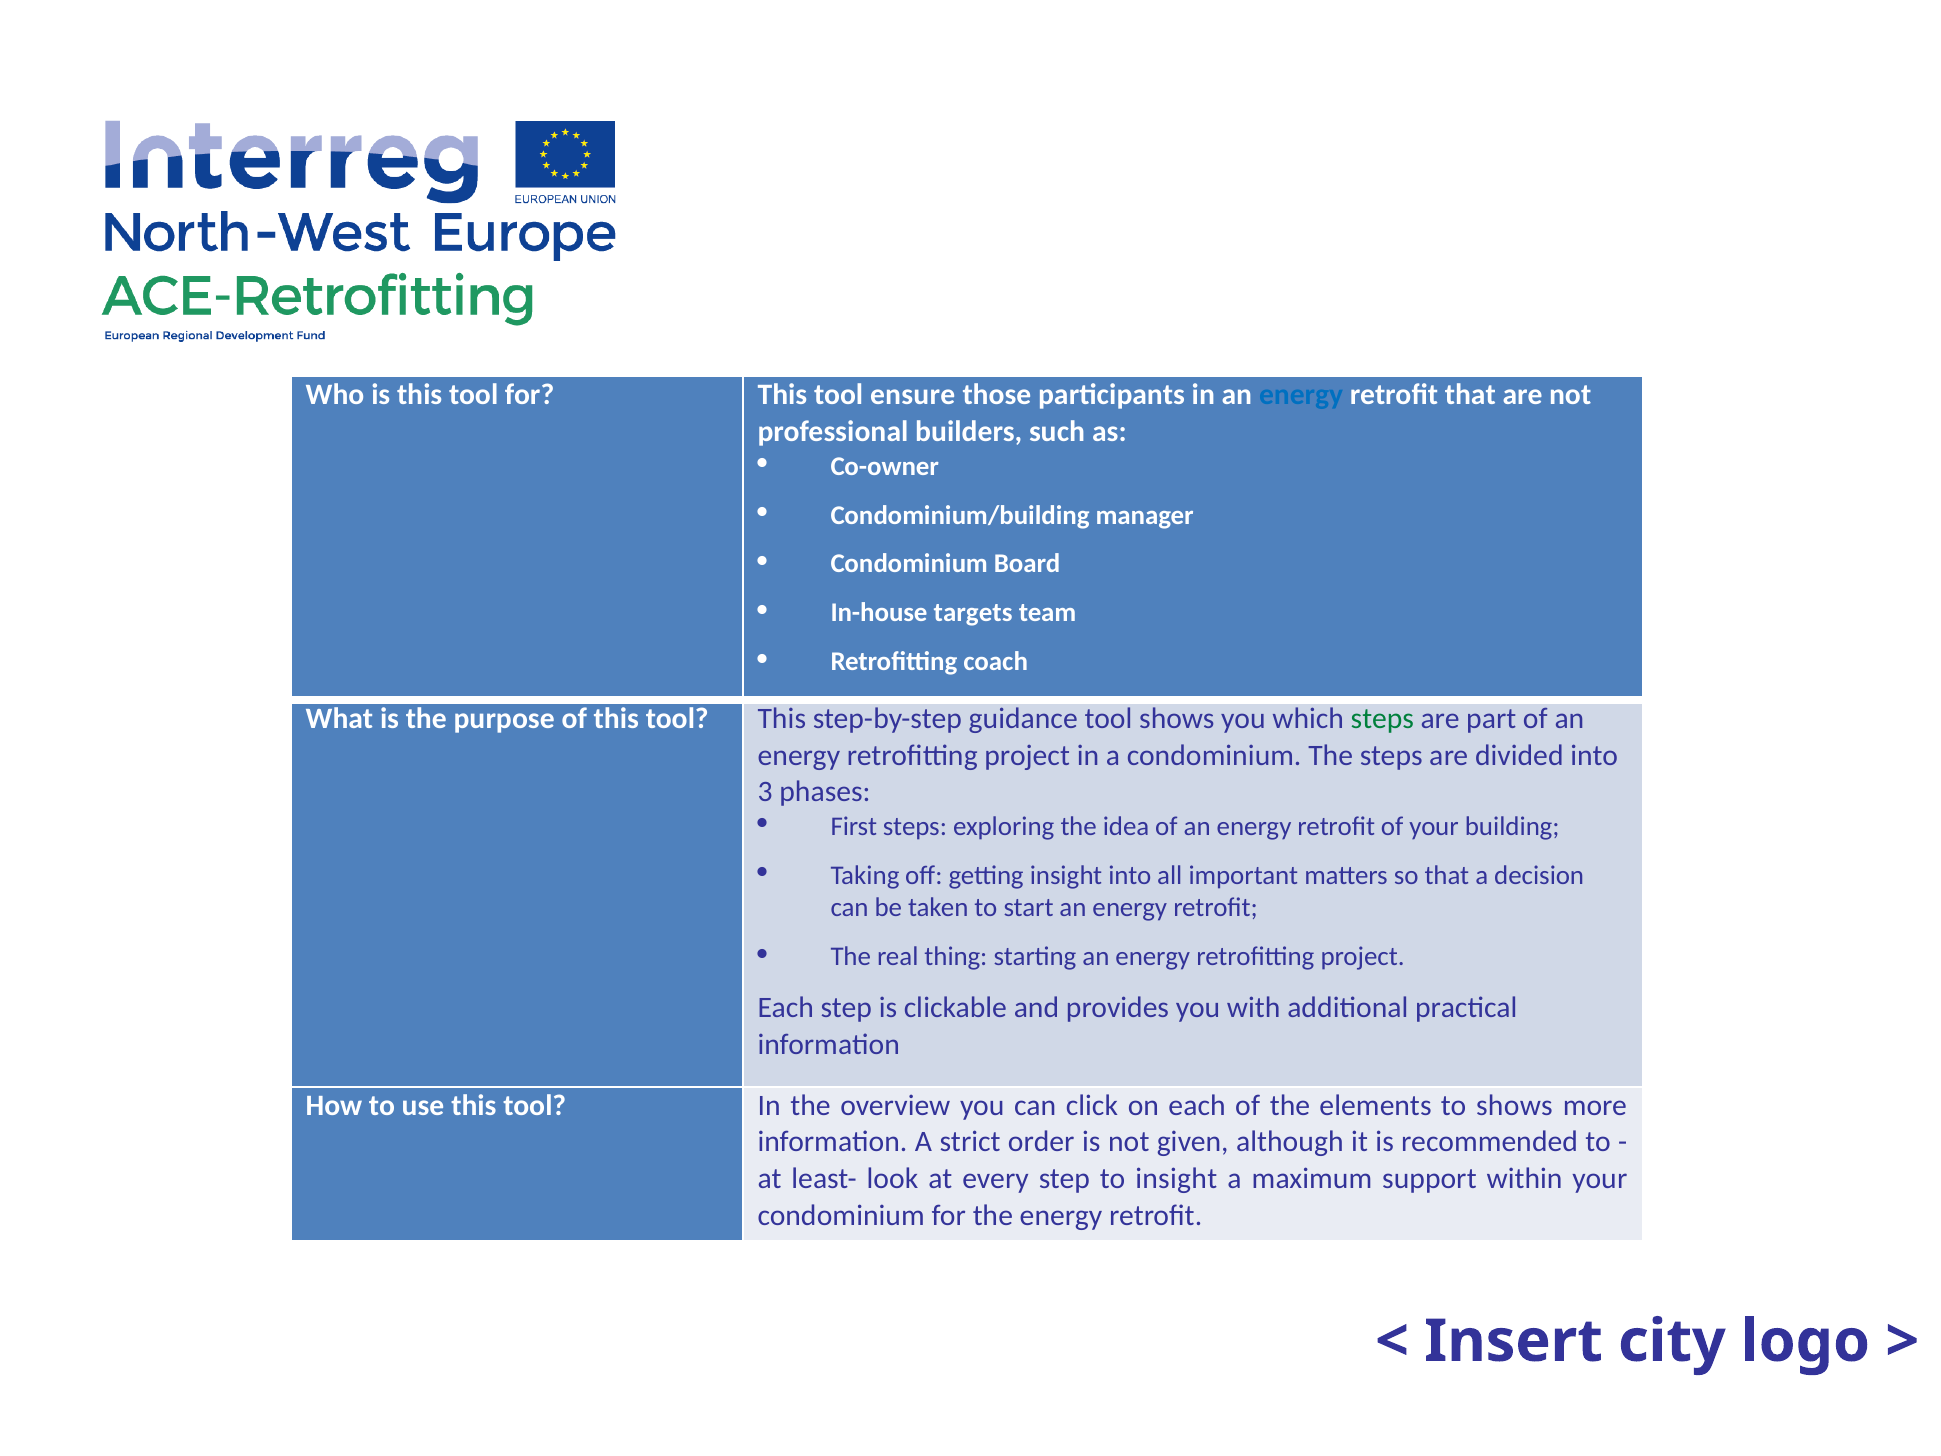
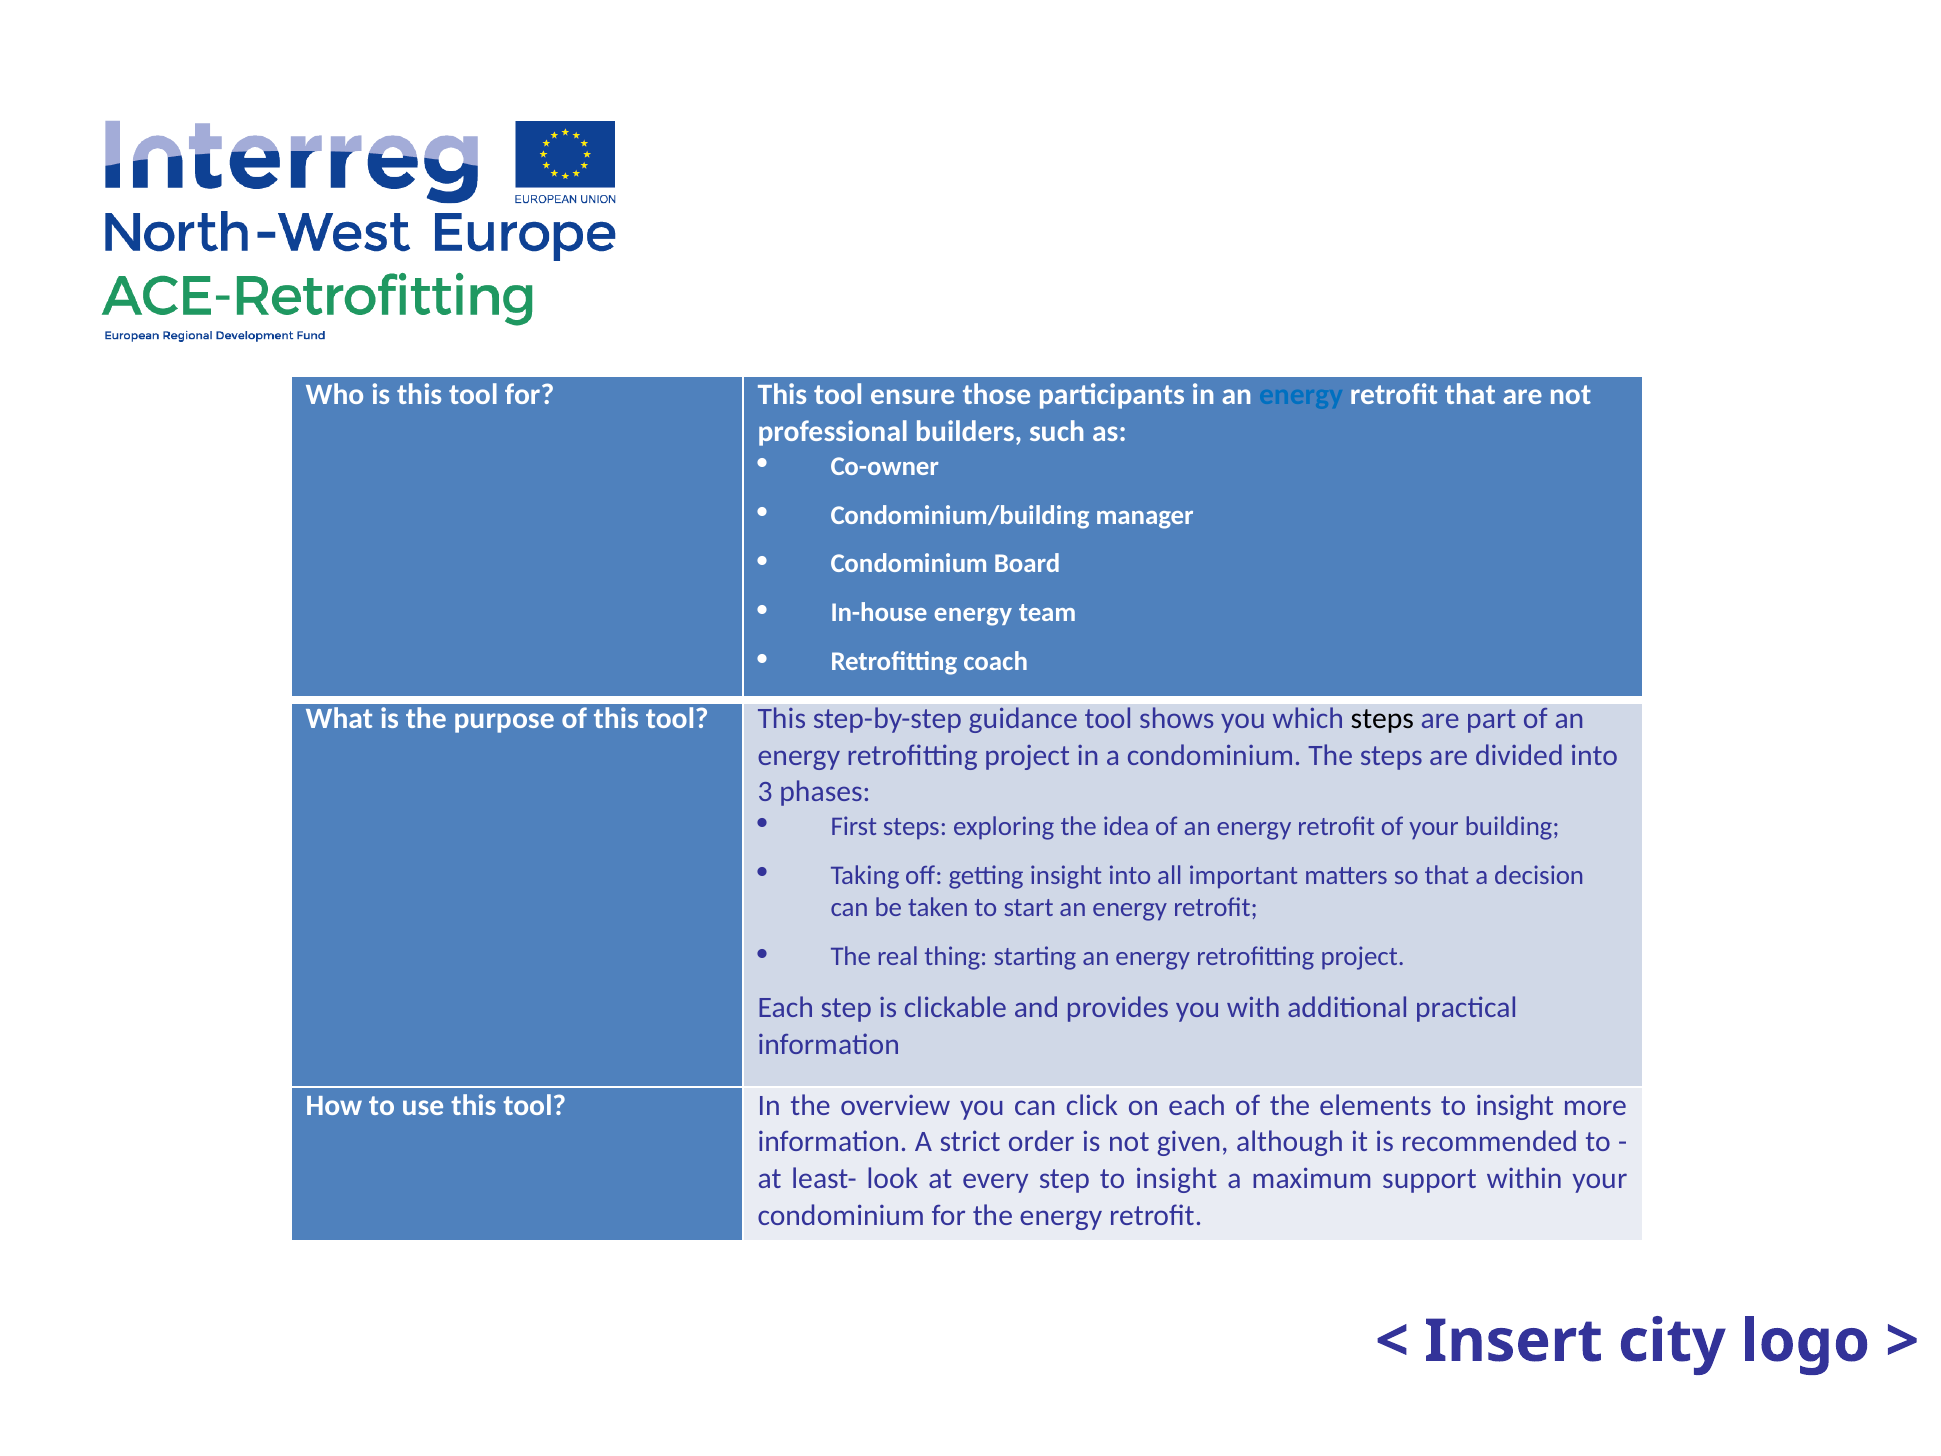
In-house targets: targets -> energy (973, 613)
steps colour: green -> black (1382, 719)
elements to shows: shows -> insight (1515, 1105)
